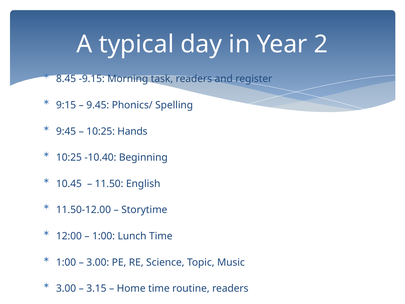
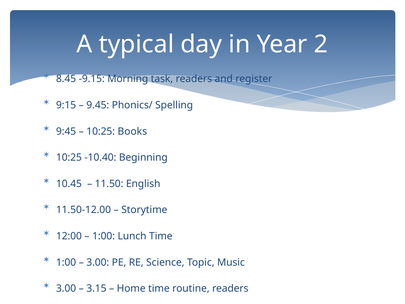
Hands: Hands -> Books (132, 131)
